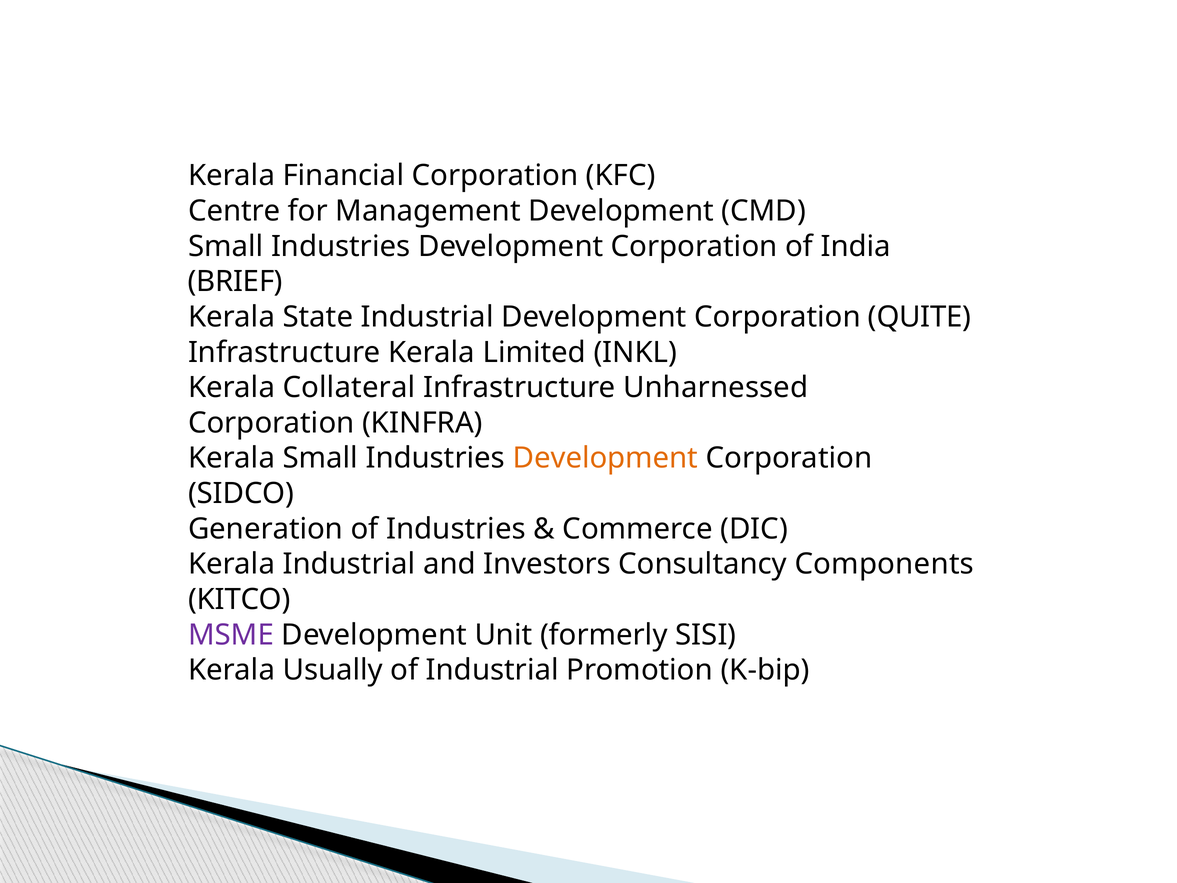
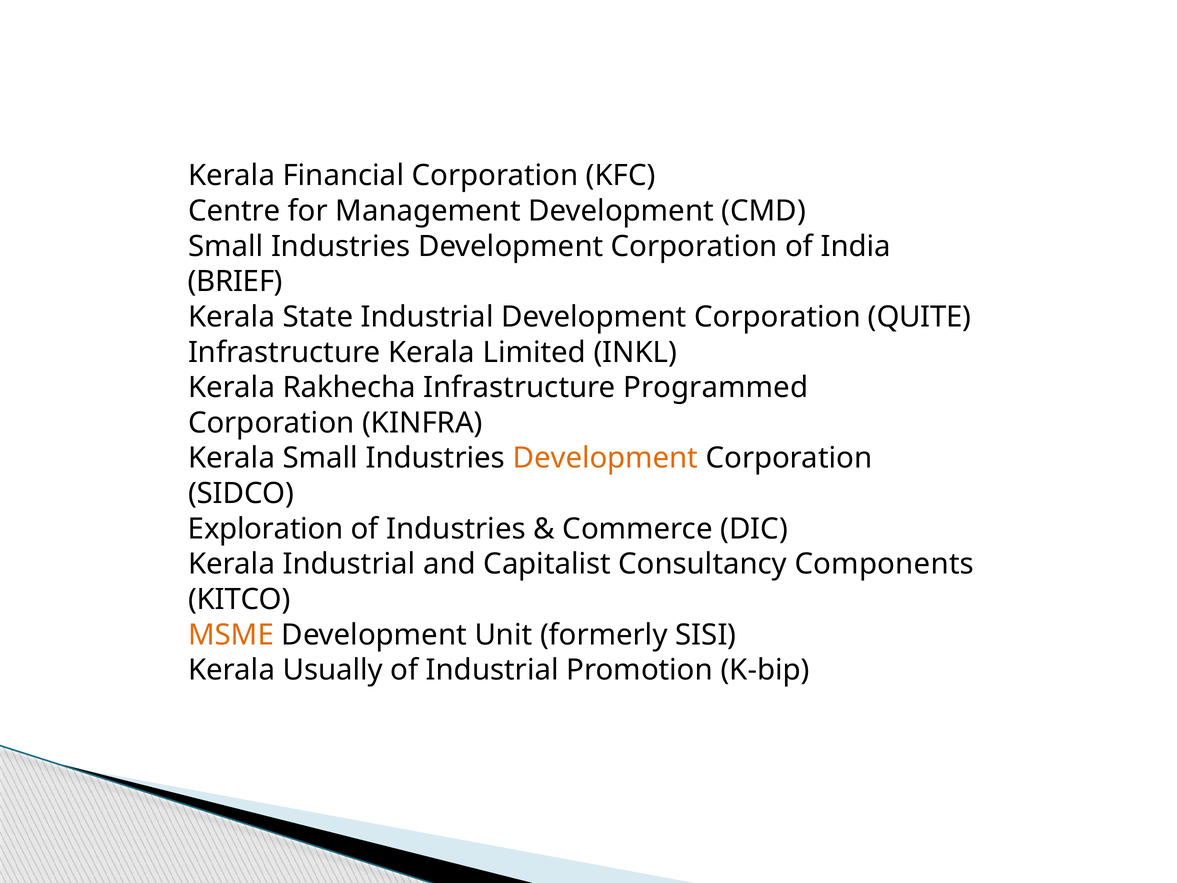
Collateral: Collateral -> Rakhecha (349, 388)
Unharnessed: Unharnessed -> Programmed (716, 388)
Generation: Generation -> Exploration (266, 529)
Investors: Investors -> Capitalist (547, 564)
MSME colour: purple -> orange (231, 635)
